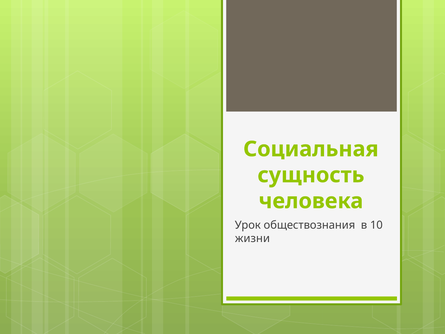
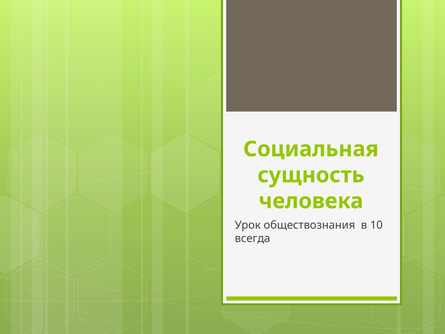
жизни: жизни -> всегда (253, 238)
